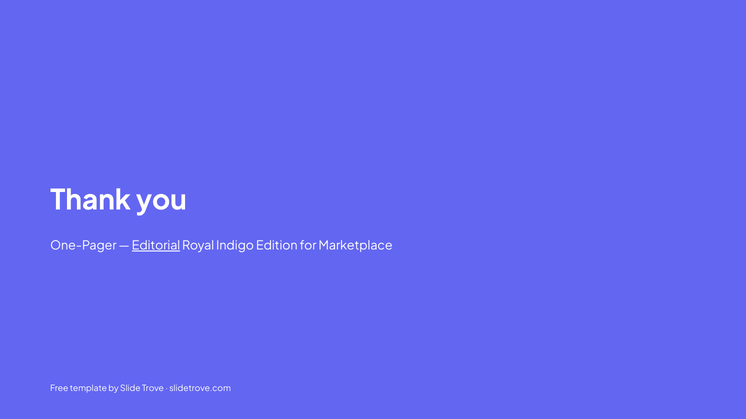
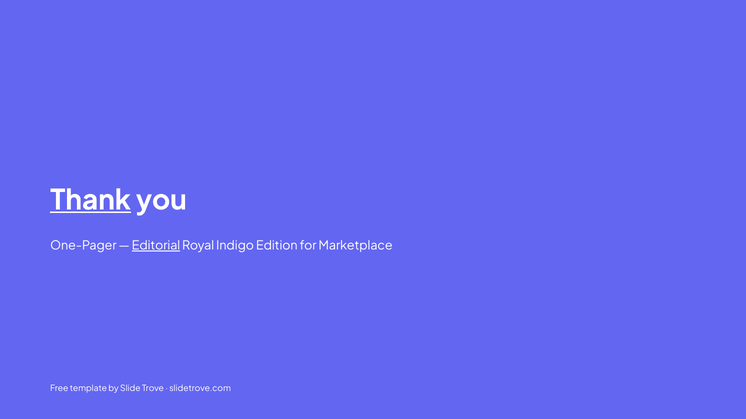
Thank underline: none -> present (91, 201)
